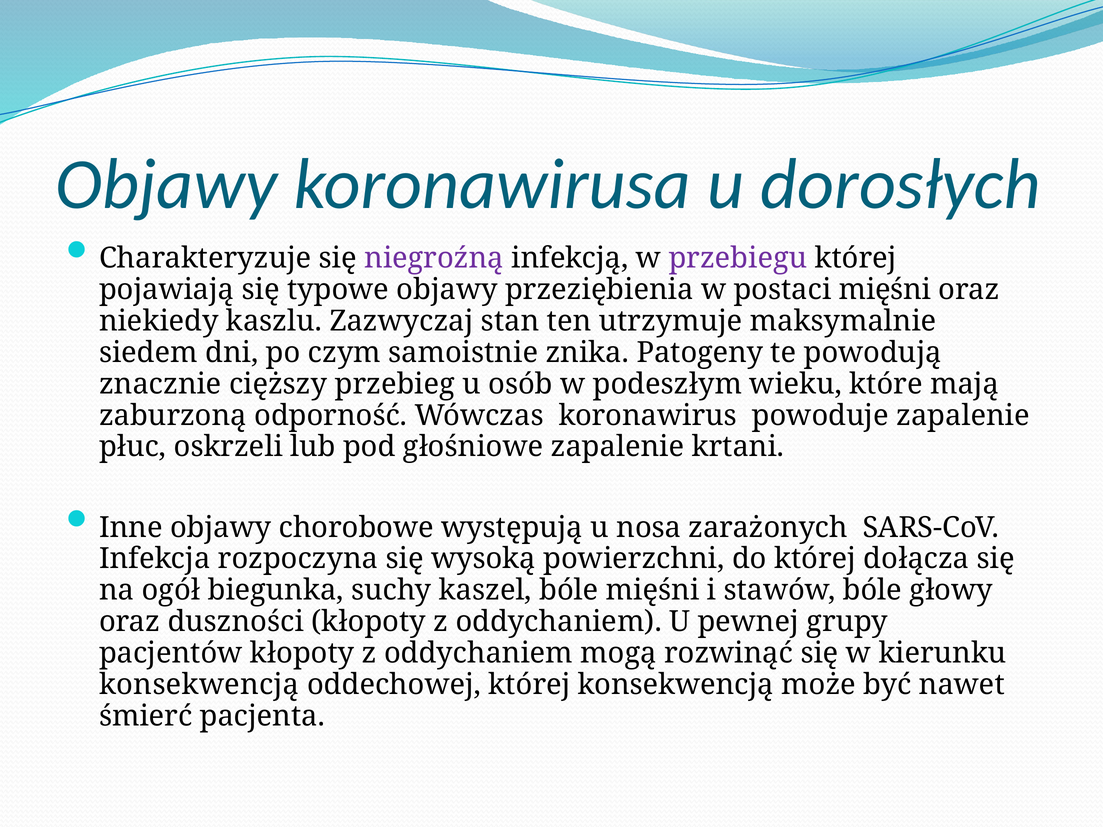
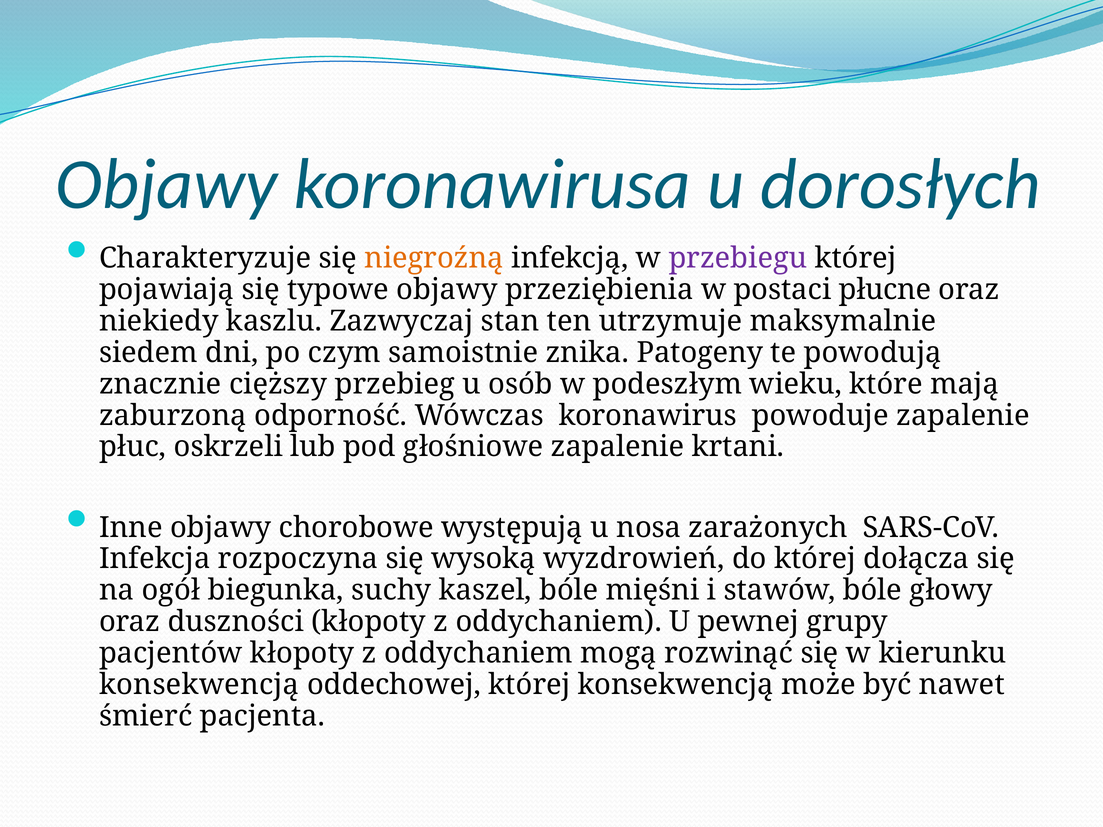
niegroźną colour: purple -> orange (434, 258)
postaci mięśni: mięśni -> płucne (885, 290)
powierzchni: powierzchni -> wyzdrowień (634, 559)
